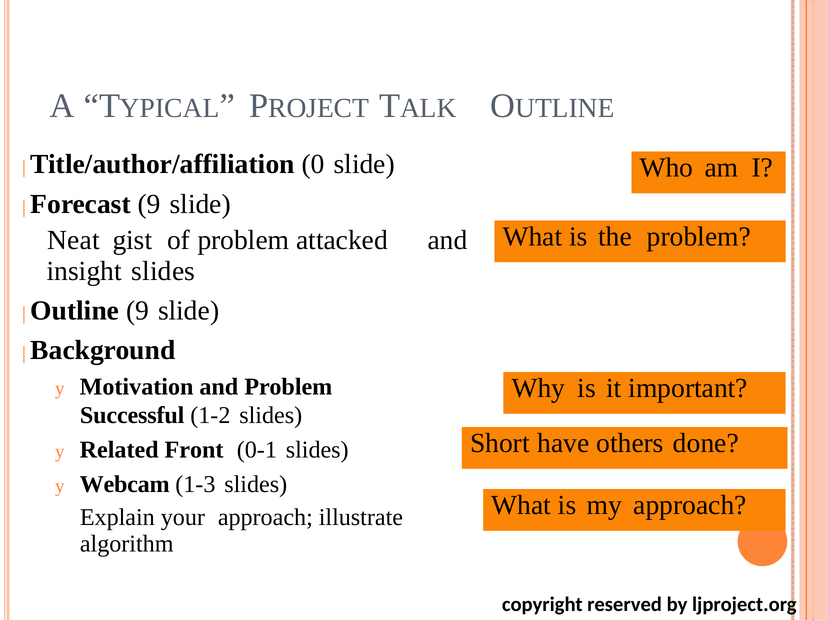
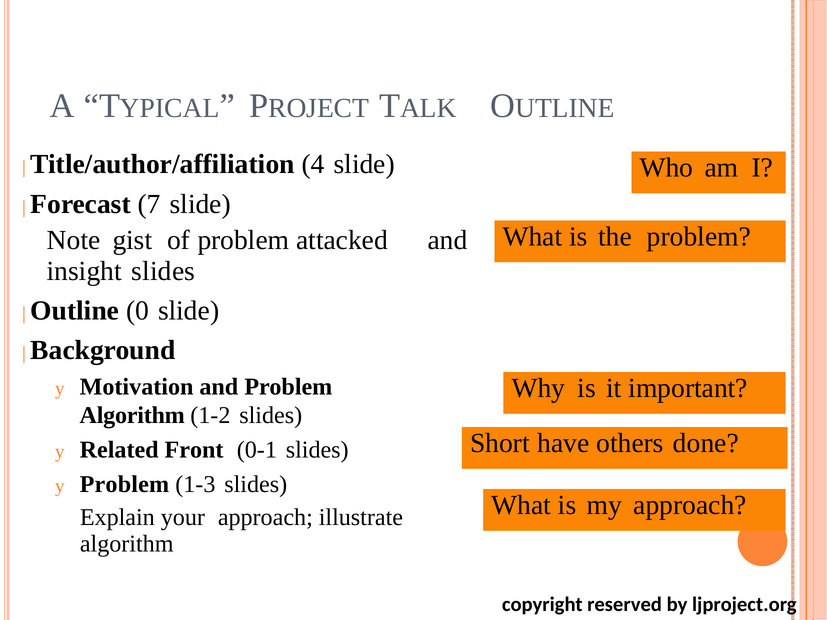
0: 0 -> 4 (313, 164)
Forecast 9: 9 -> 7 (149, 204)
Neat: Neat -> Note (74, 240)
Outline 9: 9 -> 0 (138, 311)
Successful: Successful -> Algorithm (132, 416)
y Webcam: Webcam -> Problem (124, 484)
